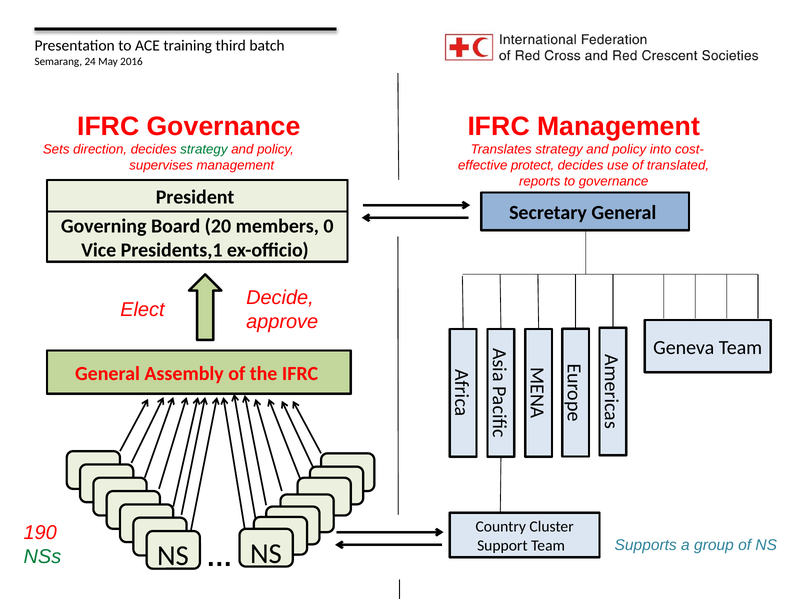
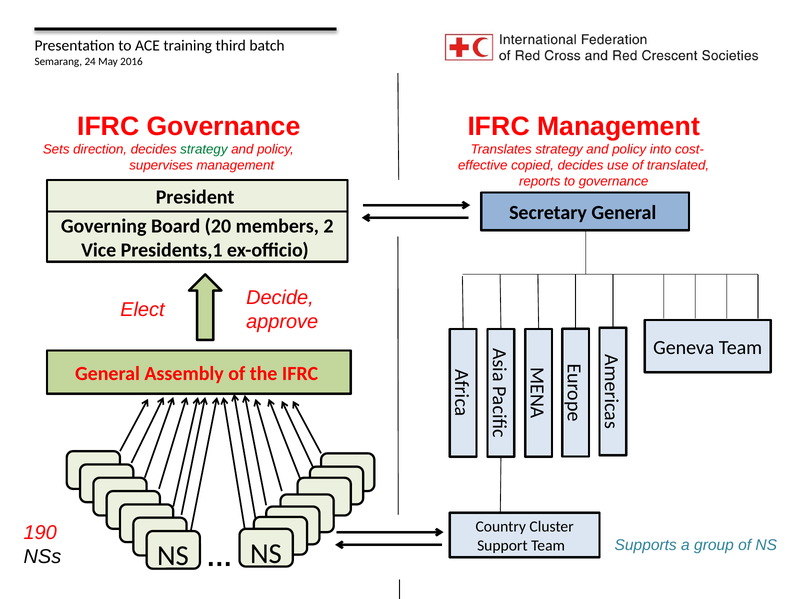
protect: protect -> copied (533, 165)
0: 0 -> 2 (328, 226)
NSs colour: green -> black (42, 557)
